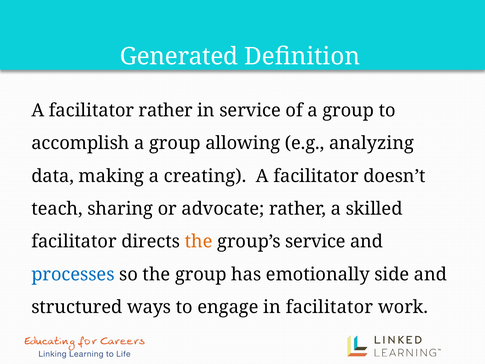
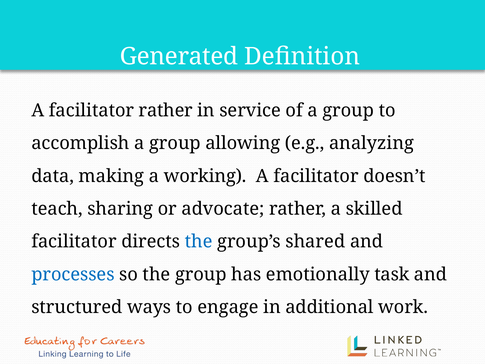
creating: creating -> working (205, 176)
the colour: orange -> blue (199, 241)
group’s service: service -> shared (315, 241)
side: side -> task (392, 274)
in facilitator: facilitator -> additional (330, 307)
